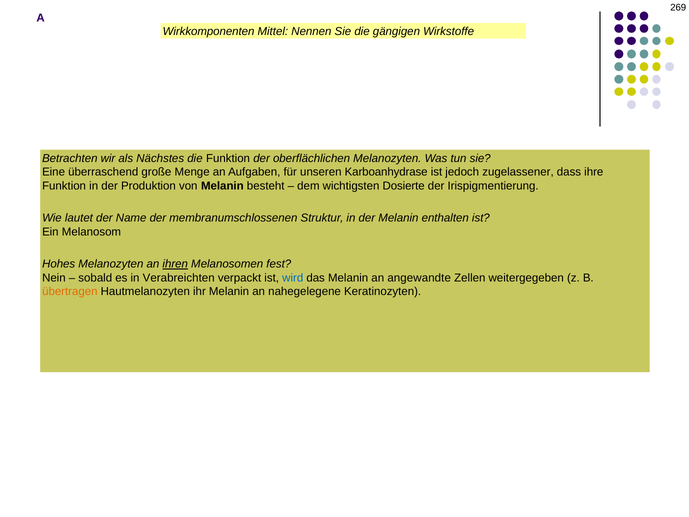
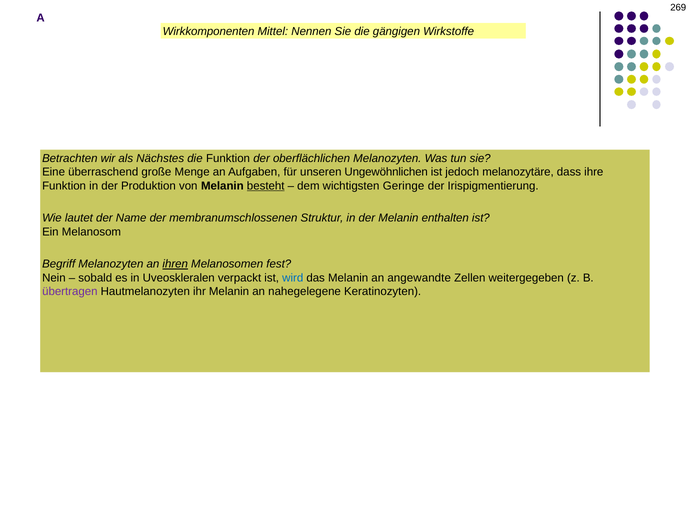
Karboanhydrase: Karboanhydrase -> Ungewöhnlichen (386, 172)
zugelassener: zugelassener -> melanozytäre (518, 172)
besteht underline: none -> present (266, 186)
Dosierte: Dosierte -> Geringe (404, 186)
Hohes: Hohes -> Begriff (59, 264)
Verabreichten: Verabreichten -> Uveoskleralen (179, 278)
übertragen colour: orange -> purple (70, 291)
